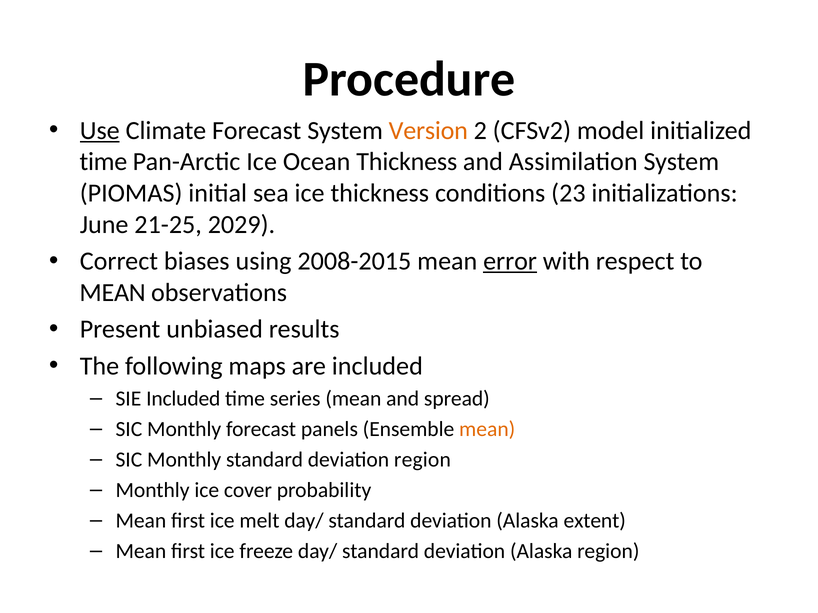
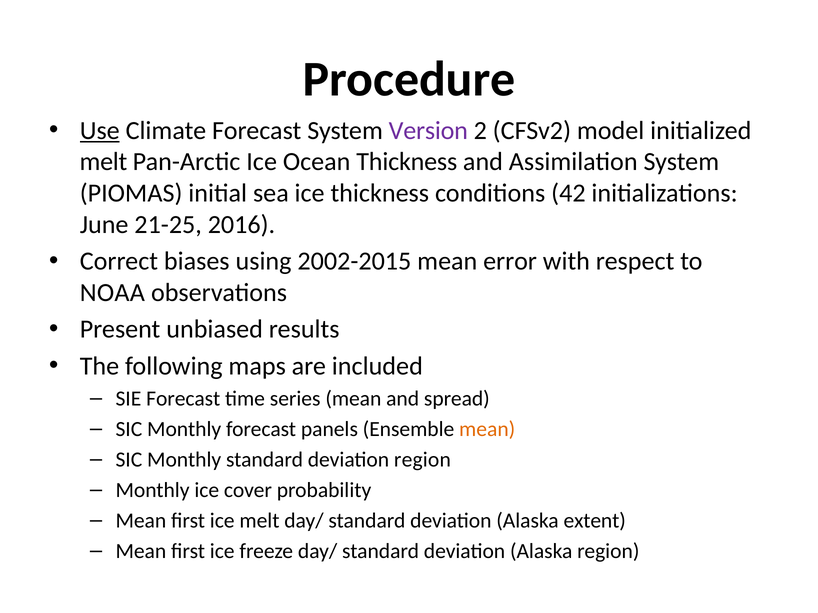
Version colour: orange -> purple (428, 131)
time: time -> melt (103, 162)
23: 23 -> 42 (568, 193)
2029: 2029 -> 2016 (241, 225)
2008-2015: 2008-2015 -> 2002-2015 (354, 261)
error underline: present -> none (510, 261)
MEAN: MEAN -> NOAA (112, 293)
SIE Included: Included -> Forecast (183, 399)
